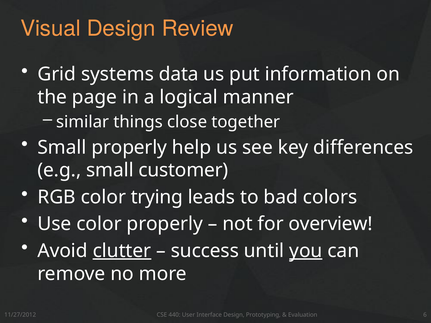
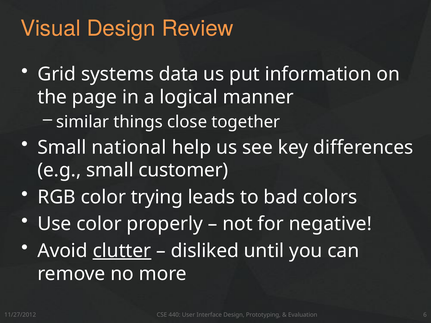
Small properly: properly -> national (129, 147)
overview: overview -> negative (330, 224)
success: success -> disliked (205, 251)
you underline: present -> none (306, 251)
